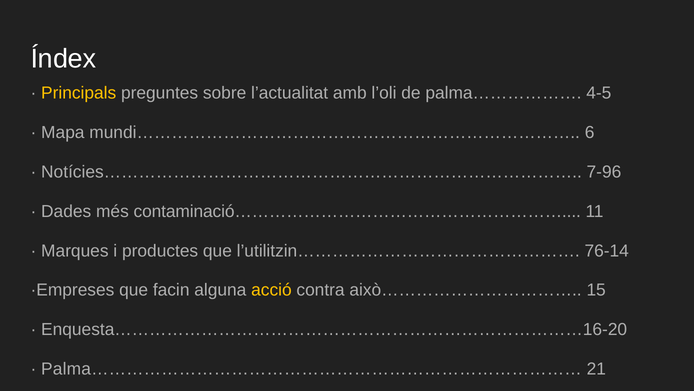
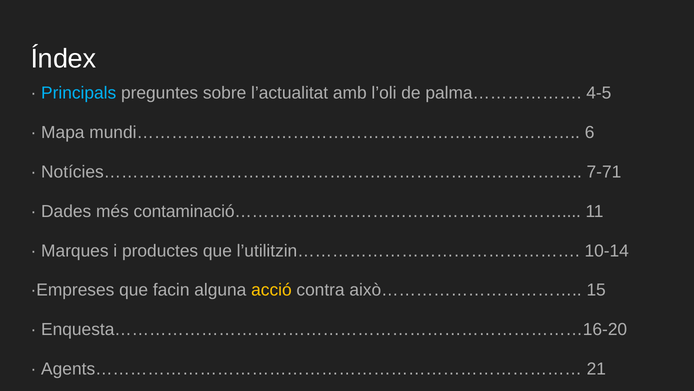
Principals colour: yellow -> light blue (79, 93)
7-96: 7-96 -> 7-71 (604, 172)
76-14: 76-14 -> 10-14 (607, 250)
Palma…………………………………………………………………………: Palma………………………………………………………………………… -> Agents………………………………………………………………………… (311, 368)
